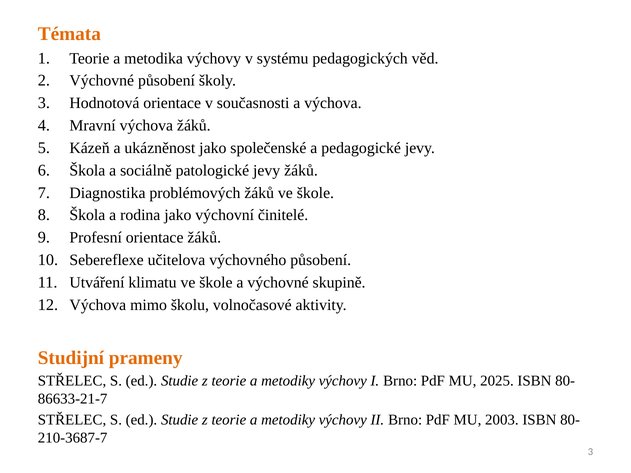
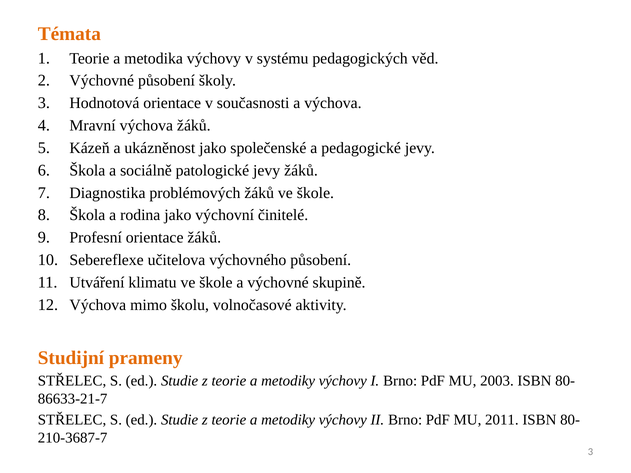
2025: 2025 -> 2003 (497, 381)
2003: 2003 -> 2011 (502, 420)
